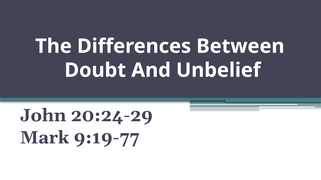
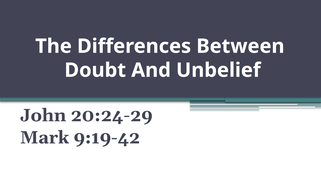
9:19-77: 9:19-77 -> 9:19-42 (107, 138)
